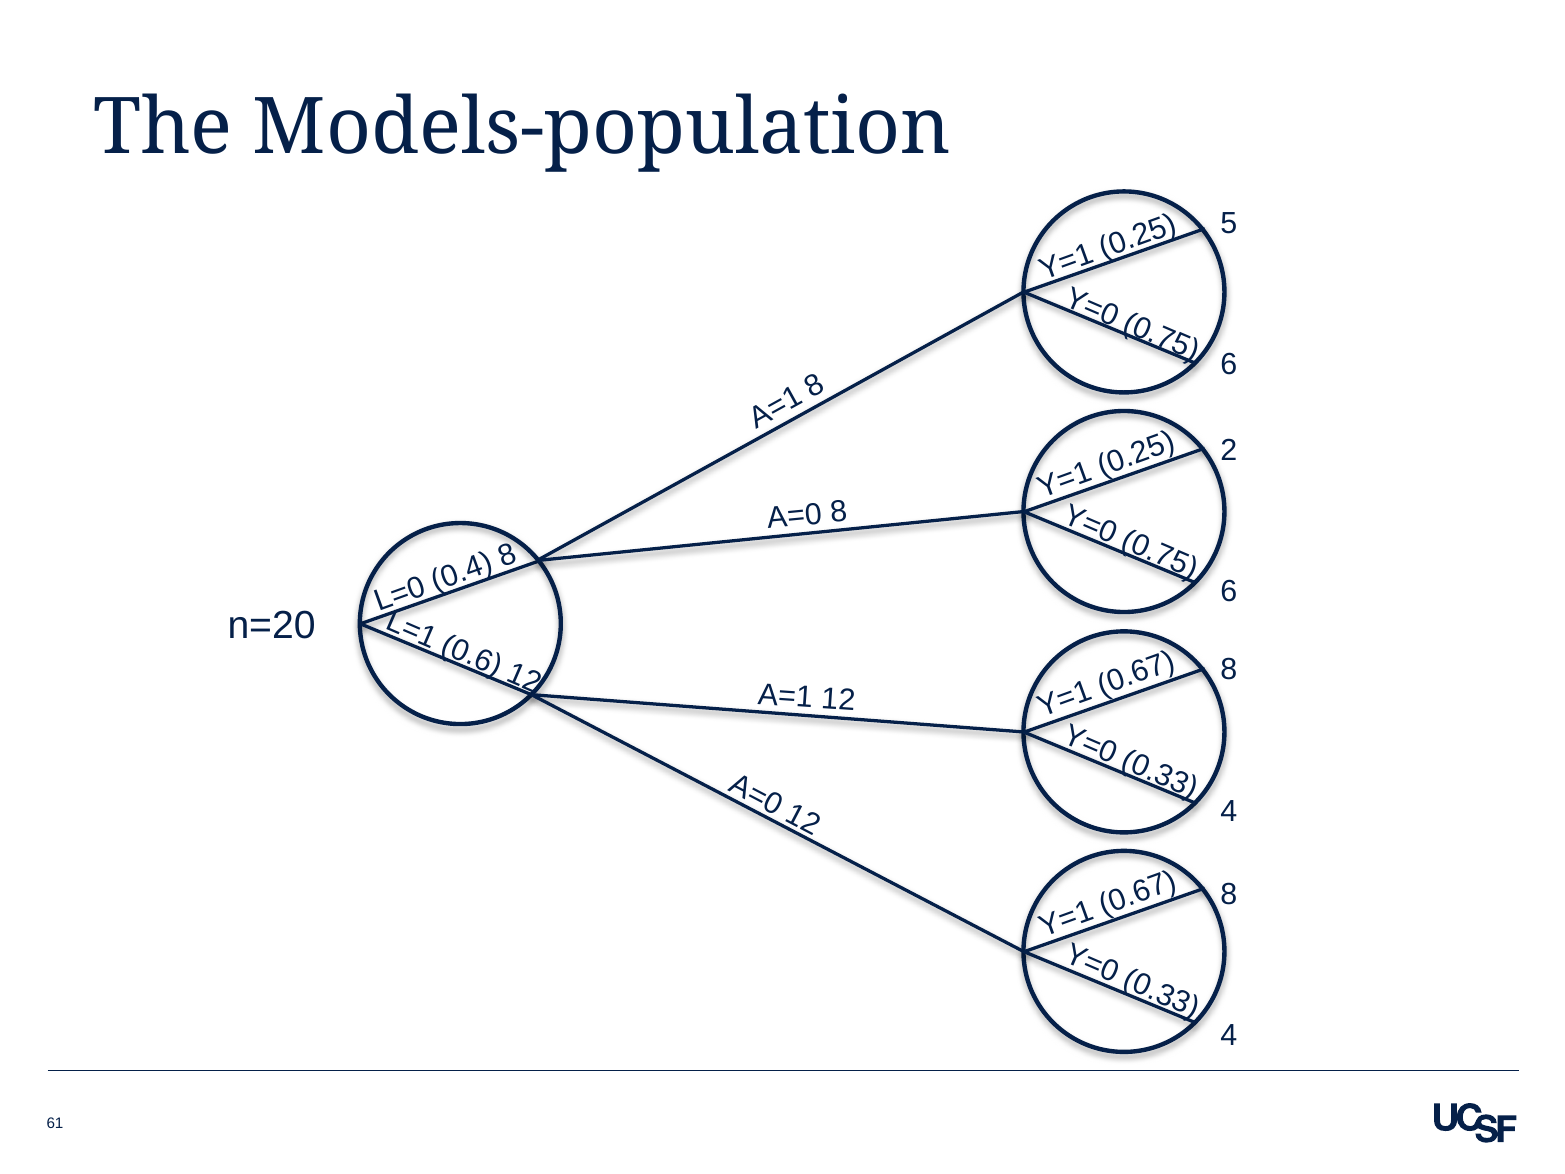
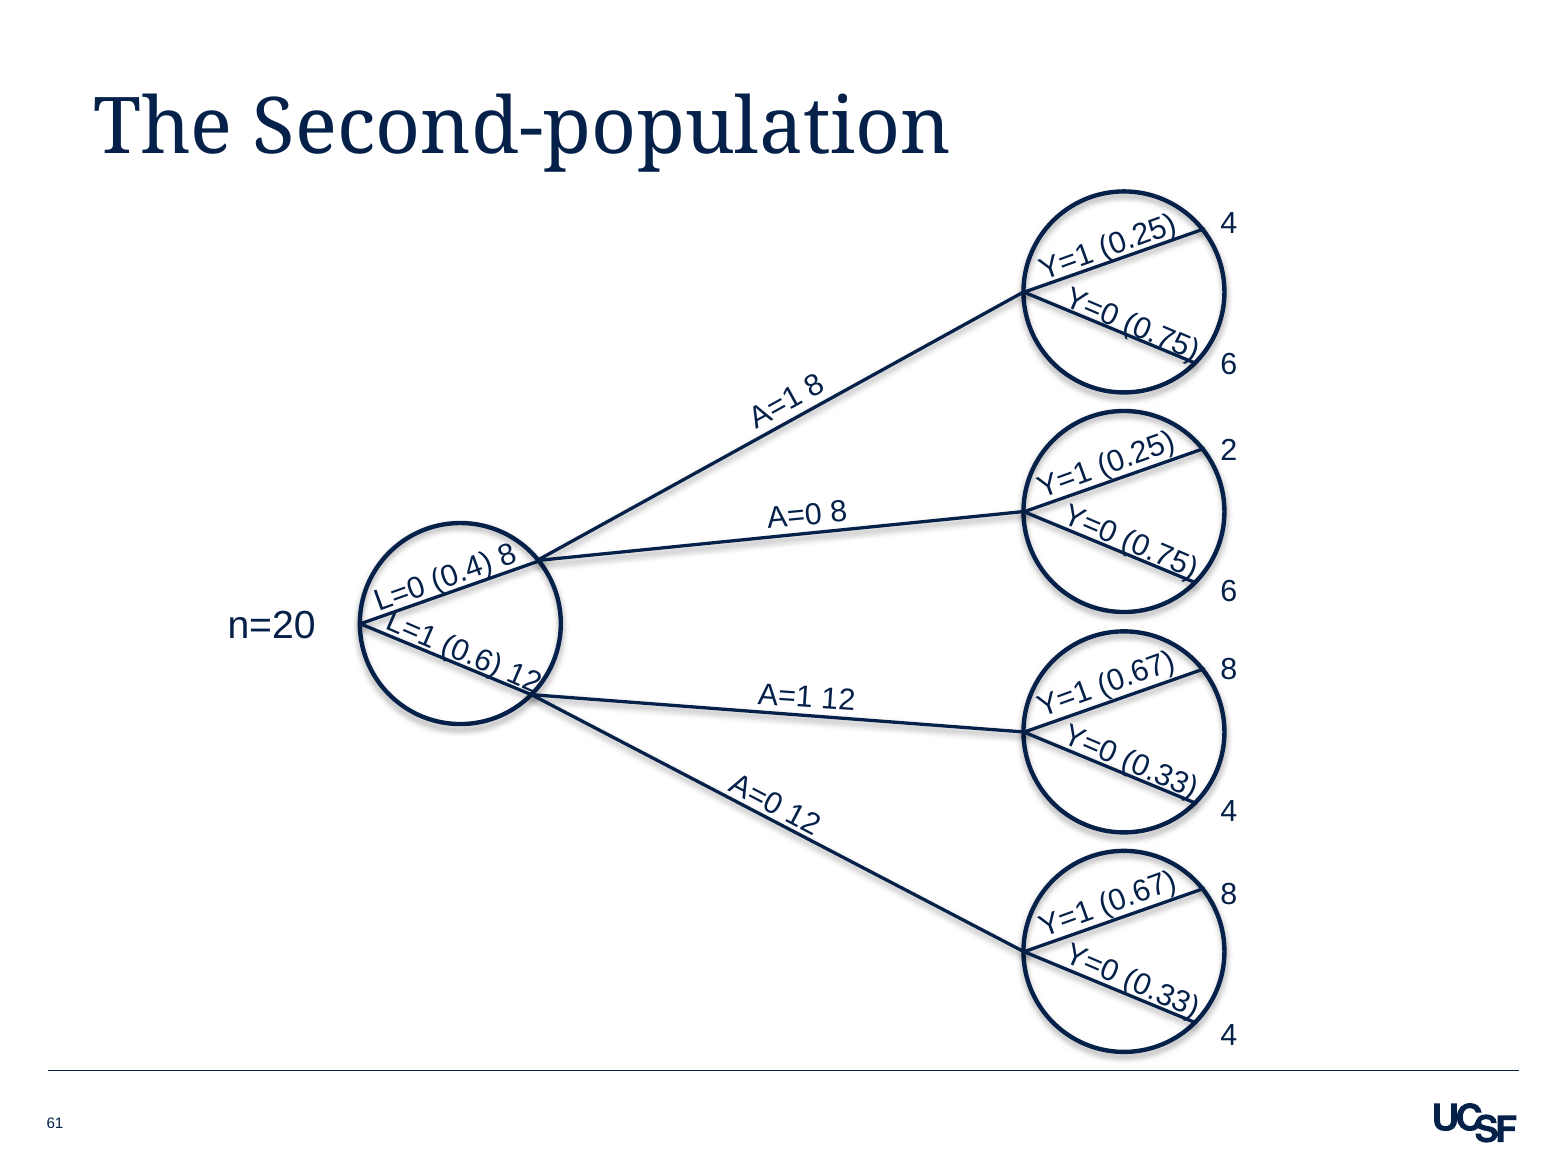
Models-population: Models-population -> Second-population (602, 128)
5: 5 -> 4 (1229, 223)
